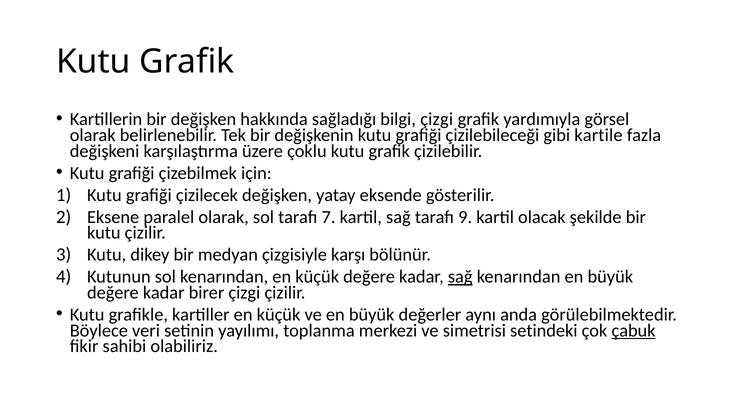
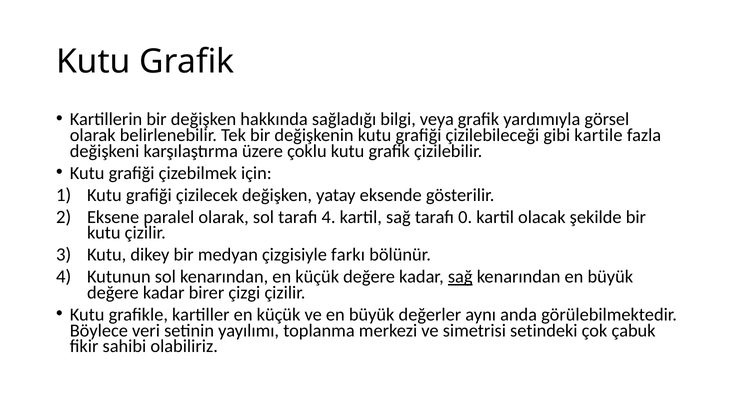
bilgi çizgi: çizgi -> veya (437, 119)
tarafı 7: 7 -> 4 (329, 217)
9: 9 -> 0 (465, 217)
karşı: karşı -> farkı (348, 255)
çabuk underline: present -> none (634, 331)
